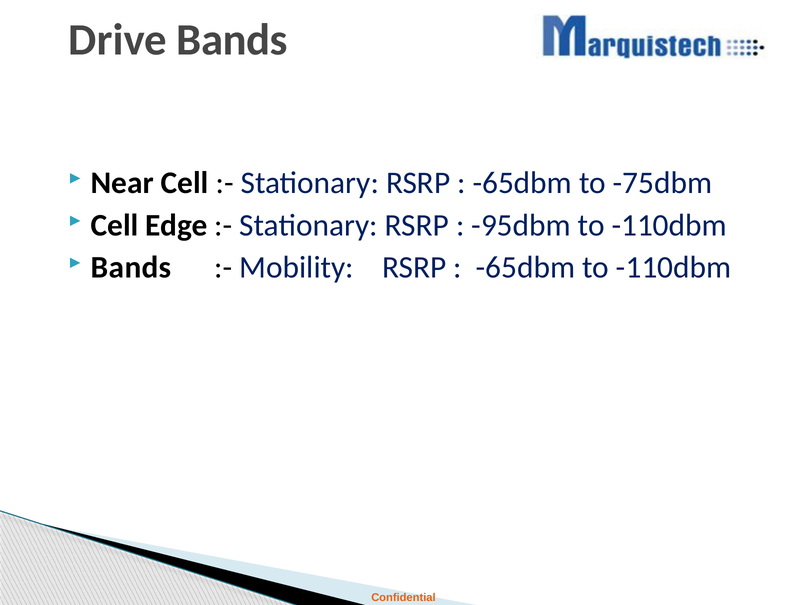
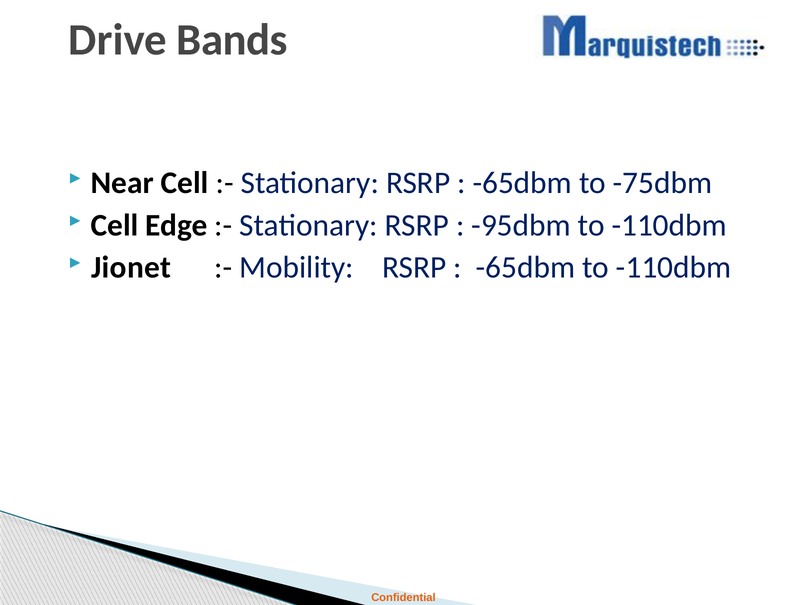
Bands: Bands -> Jionet (131, 267)
